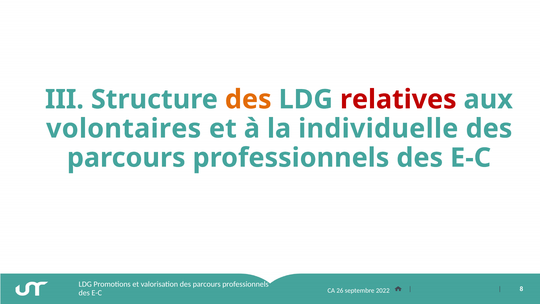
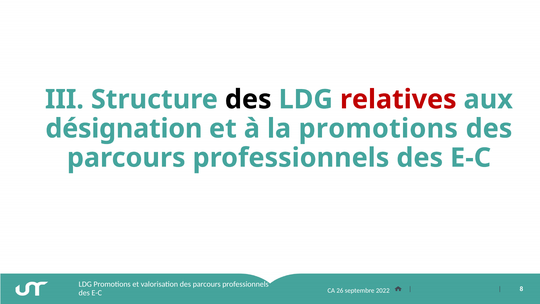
des colour: orange -> black (248, 99)
volontaires: volontaires -> désignation (124, 129)
la individuelle: individuelle -> promotions (378, 129)
